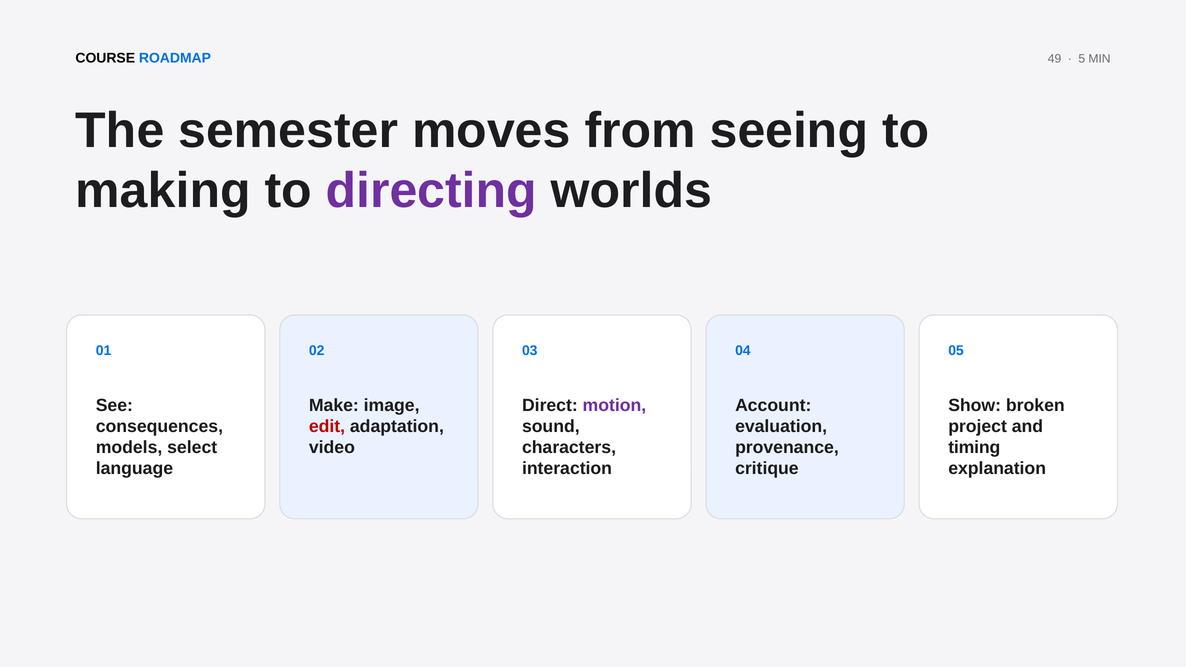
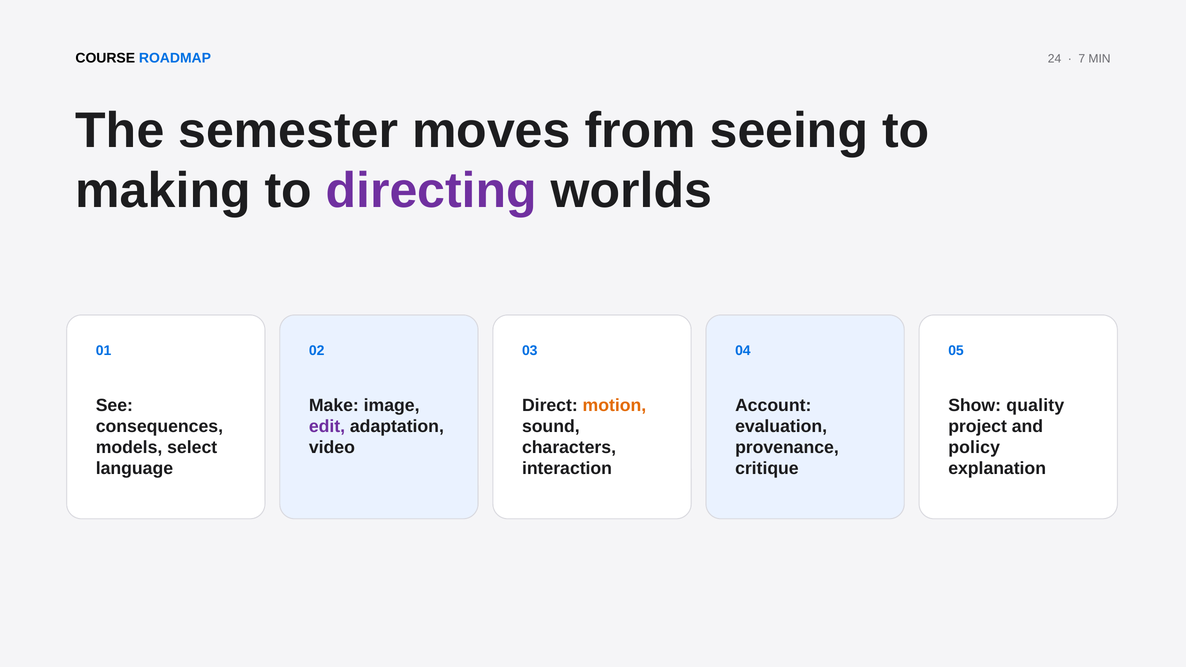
49: 49 -> 24 (1055, 59)
5: 5 -> 7 (1082, 59)
motion colour: purple -> orange (614, 405)
broken: broken -> quality (1035, 405)
edit colour: red -> purple (327, 426)
timing: timing -> policy (974, 448)
